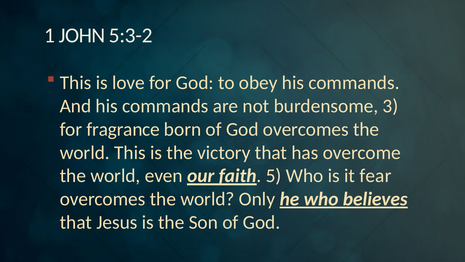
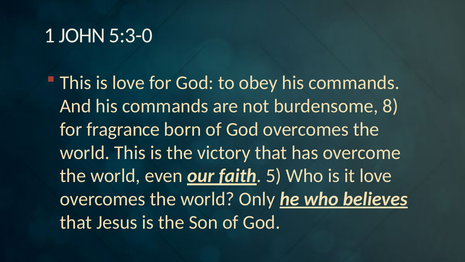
5:3-2: 5:3-2 -> 5:3-0 (131, 36)
3: 3 -> 8 (390, 106)
it fear: fear -> love (376, 176)
